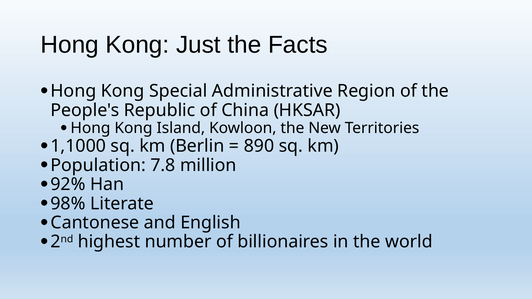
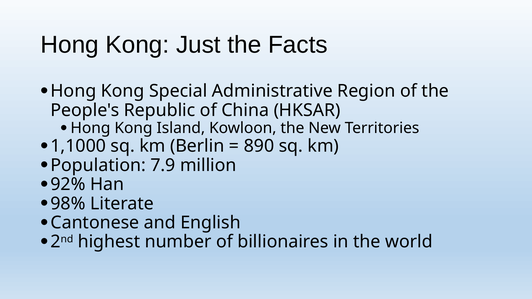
7.8: 7.8 -> 7.9 (163, 165)
